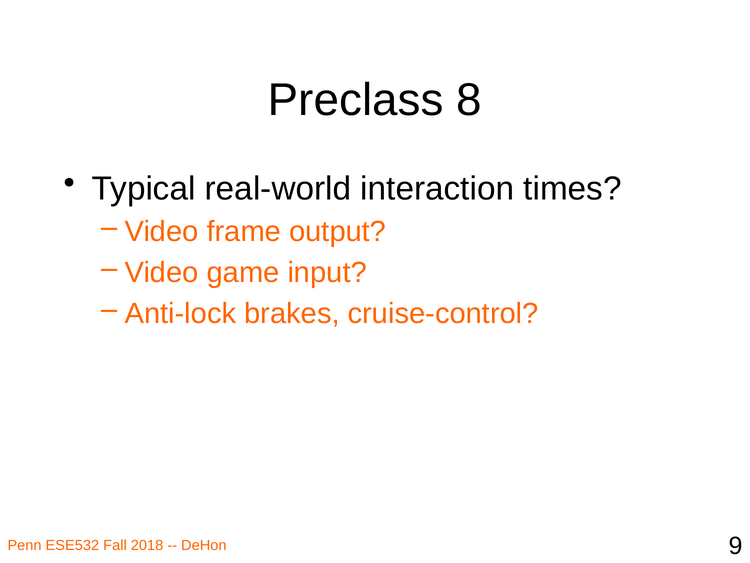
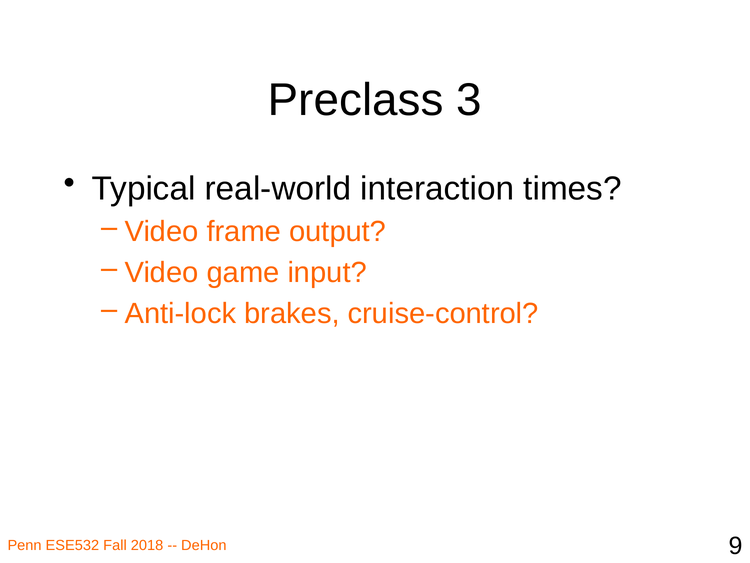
8: 8 -> 3 (469, 100)
